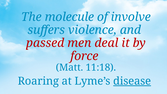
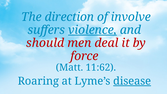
molecule: molecule -> direction (69, 17)
violence underline: none -> present (92, 30)
passed: passed -> should (45, 43)
11:18: 11:18 -> 11:62 (101, 67)
